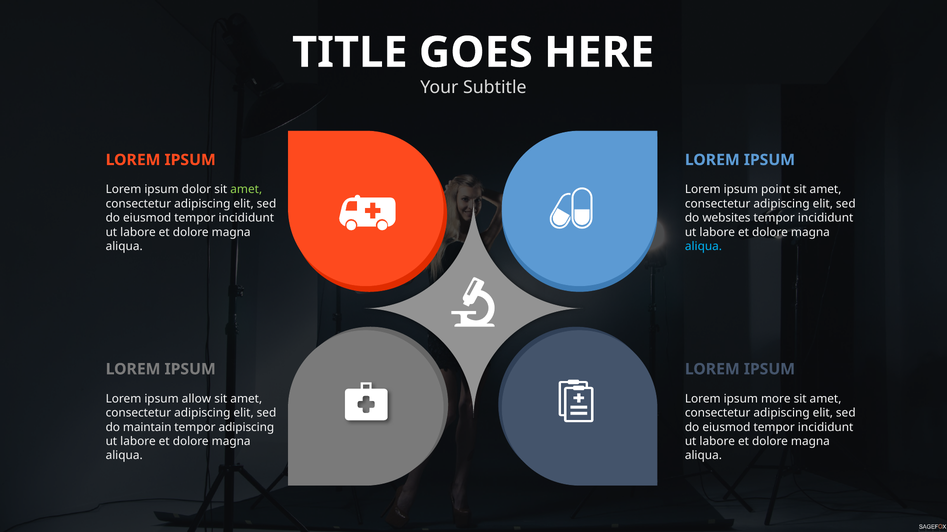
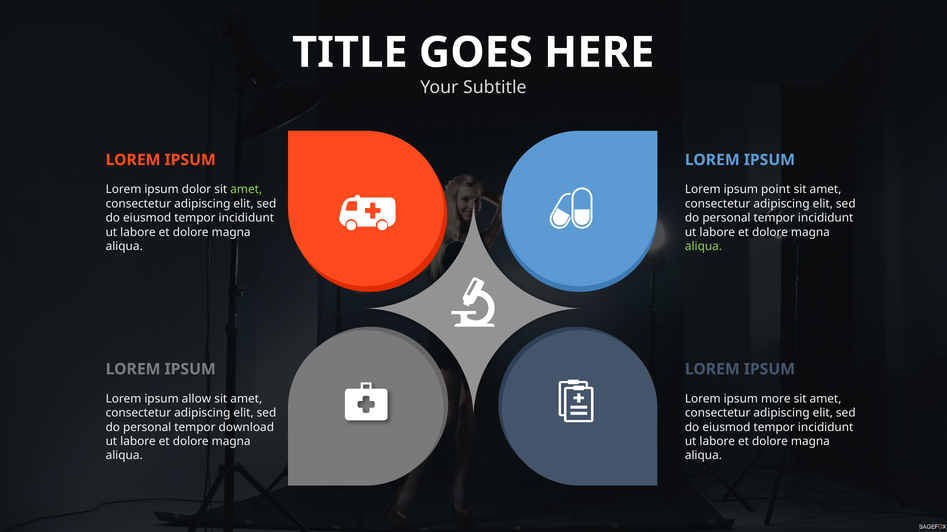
websites: websites -> personal (726, 218)
aliqua colour: light blue -> light green (703, 247)
maintain: maintain -> personal (147, 428)
tempor adipiscing: adipiscing -> download (246, 428)
